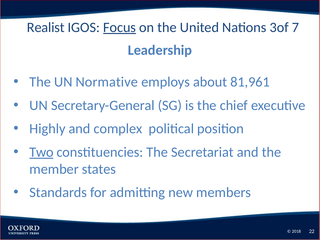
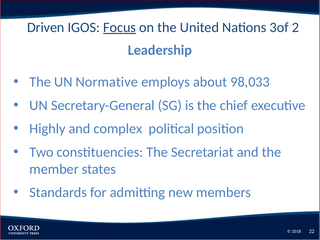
Realist: Realist -> Driven (46, 27)
7: 7 -> 2 (296, 27)
81,961: 81,961 -> 98,033 (250, 82)
Two underline: present -> none (41, 152)
